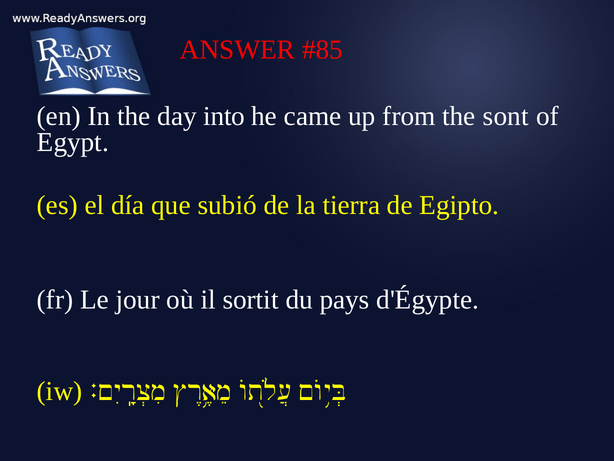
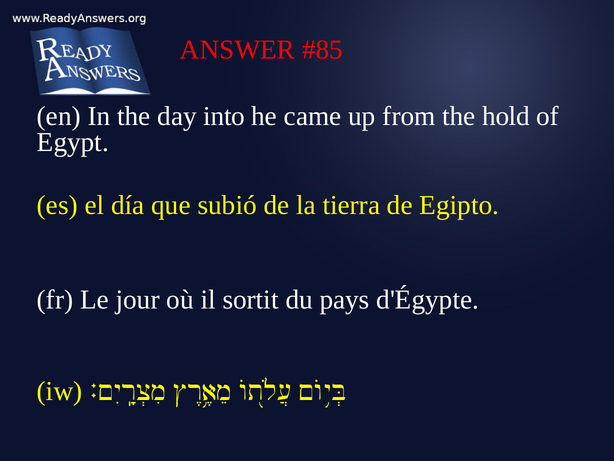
sont: sont -> hold (506, 116)
